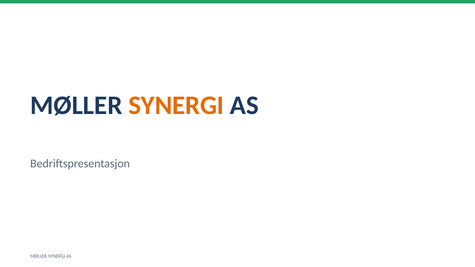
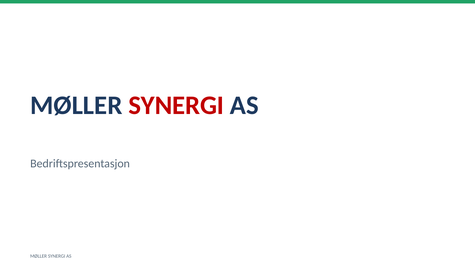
SYNERGI colour: orange -> red (176, 105)
